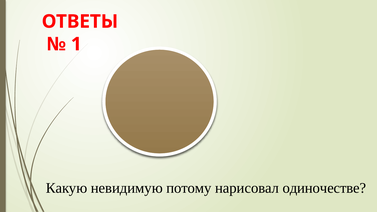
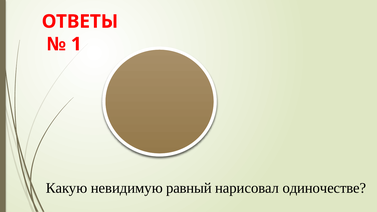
потому: потому -> равный (189, 188)
